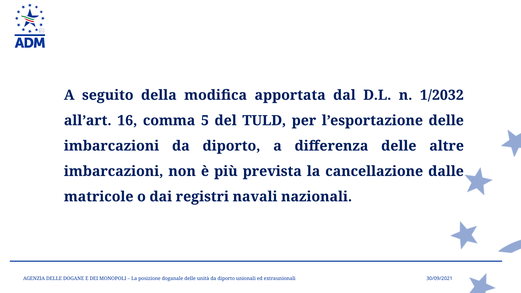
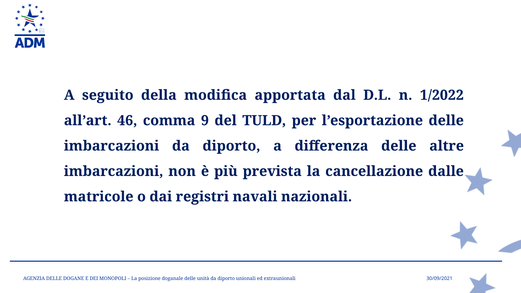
1/2032: 1/2032 -> 1/2022 (442, 95)
16: 16 -> 46 (127, 121)
5: 5 -> 9 (205, 121)
